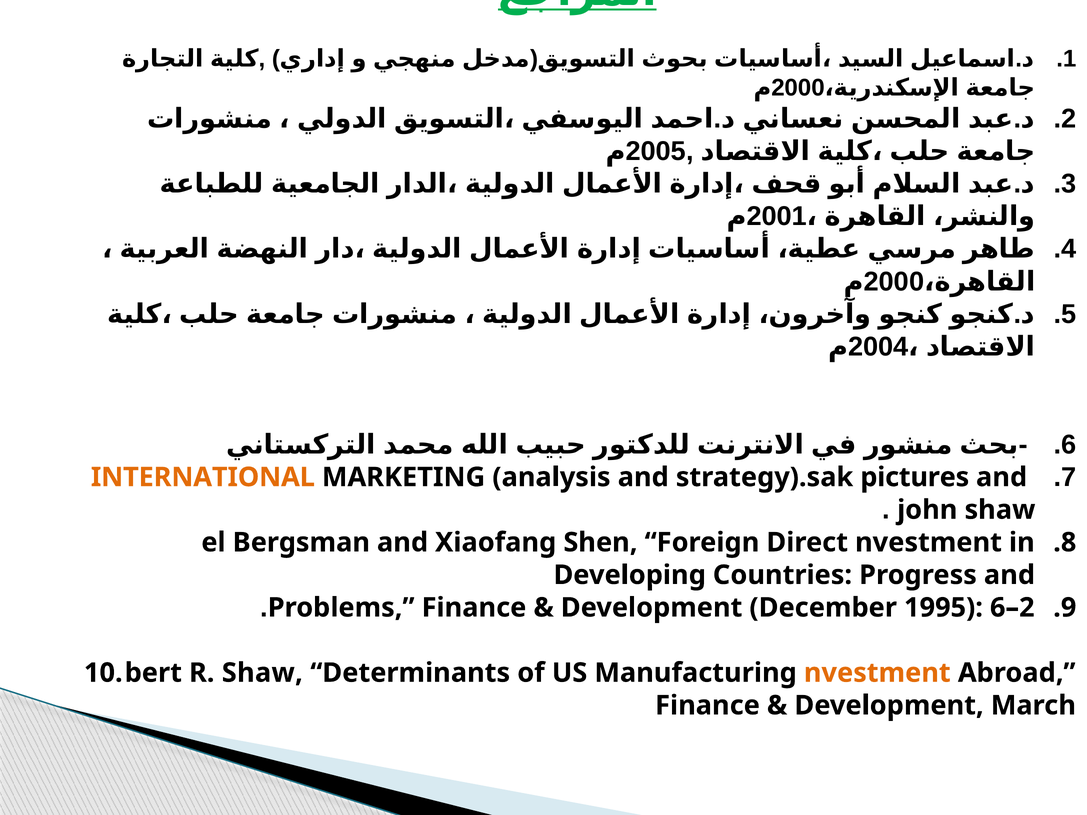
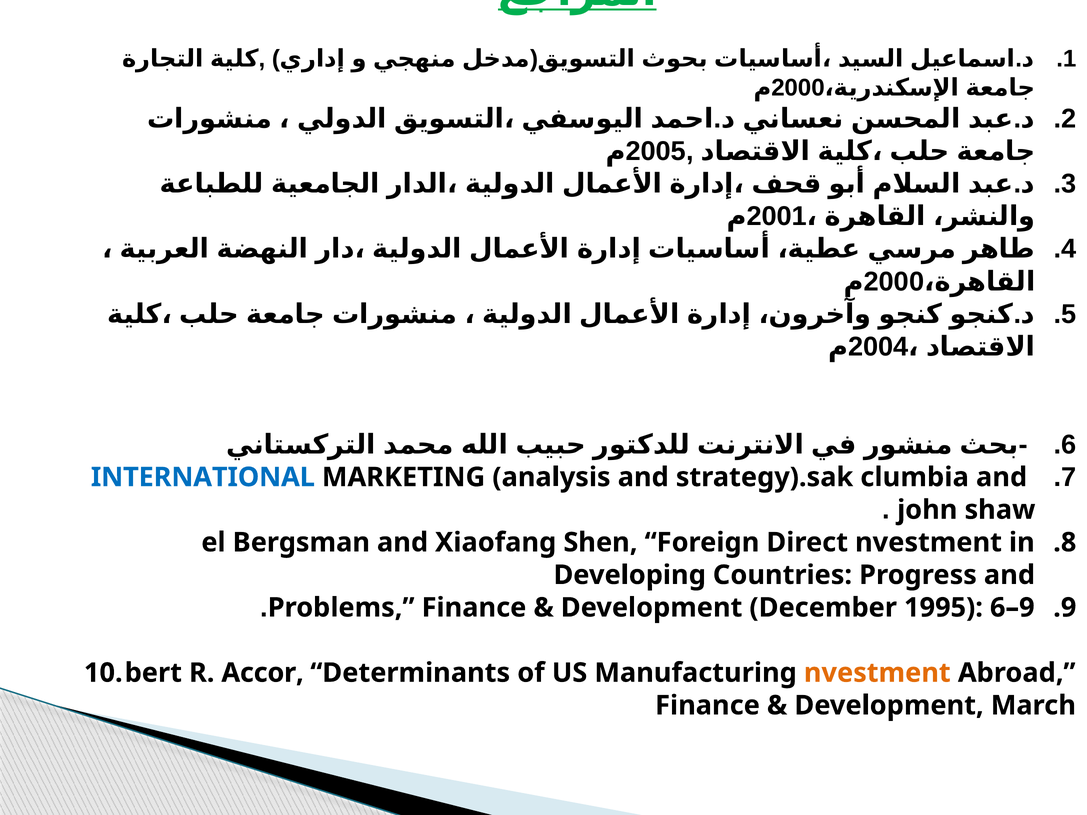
INTERNATIONAL colour: orange -> blue (203, 477)
pictures: pictures -> clumbia (915, 477)
6–2: 6–2 -> 6–9 (1012, 608)
R Shaw: Shaw -> Accor (263, 673)
